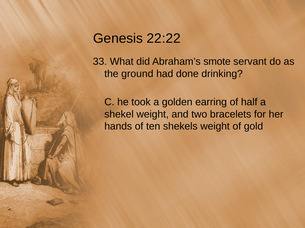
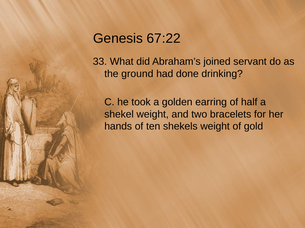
22:22: 22:22 -> 67:22 (164, 39)
smote: smote -> joined (217, 62)
